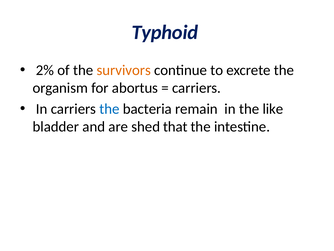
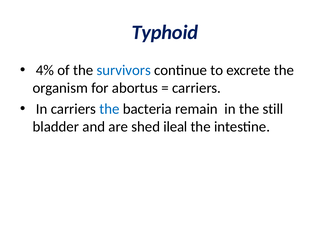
2%: 2% -> 4% (45, 70)
survivors colour: orange -> blue (124, 70)
like: like -> still (273, 109)
that: that -> ileal (175, 126)
